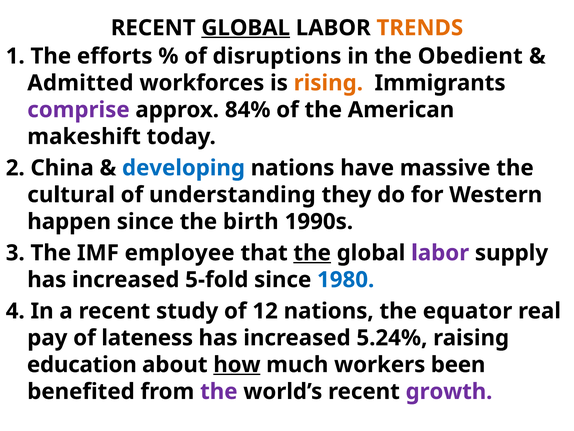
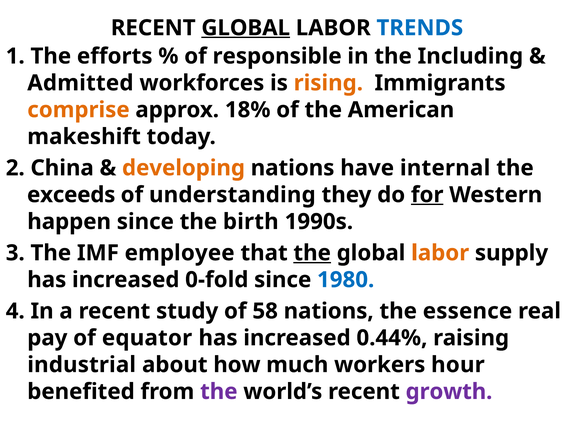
TRENDS colour: orange -> blue (420, 28)
disruptions: disruptions -> responsible (277, 56)
Obedient: Obedient -> Including (470, 56)
comprise colour: purple -> orange (78, 110)
84%: 84% -> 18% (248, 110)
developing colour: blue -> orange (183, 168)
massive: massive -> internal (445, 168)
cultural: cultural -> exceeds (71, 195)
for underline: none -> present (427, 195)
labor colour: purple -> orange (440, 253)
5-fold: 5-fold -> 0-fold (217, 279)
12: 12 -> 58 (265, 311)
equator: equator -> essence (467, 311)
lateness: lateness -> equator (147, 338)
5.24%: 5.24% -> 0.44% (392, 338)
education: education -> industrial (82, 364)
how underline: present -> none (237, 364)
been: been -> hour (458, 364)
